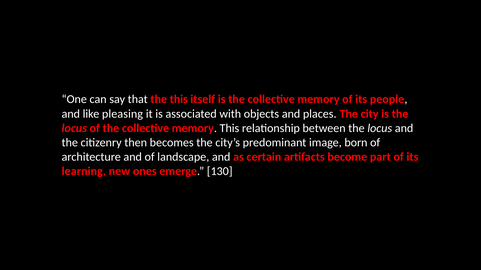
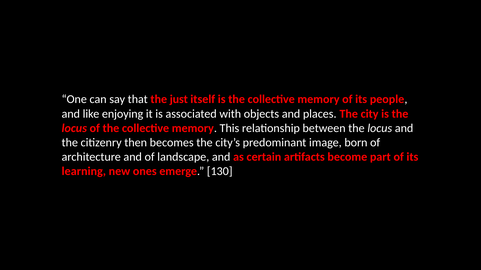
the this: this -> just (179, 100)
pleasing: pleasing -> enjoying (123, 114)
